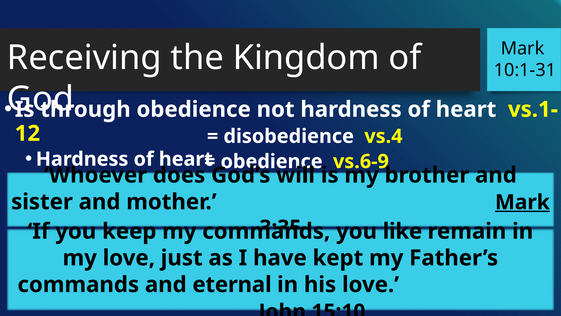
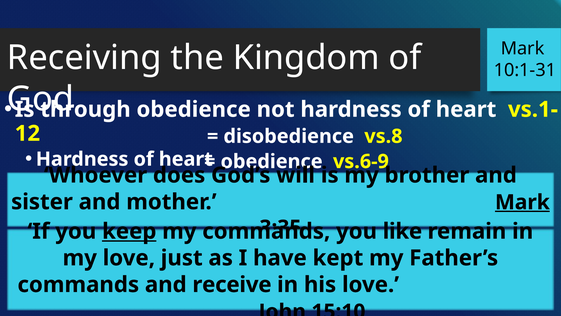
vs.4: vs.4 -> vs.8 (383, 136)
keep underline: none -> present (129, 231)
eternal: eternal -> receive (232, 284)
